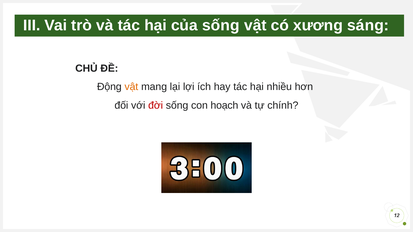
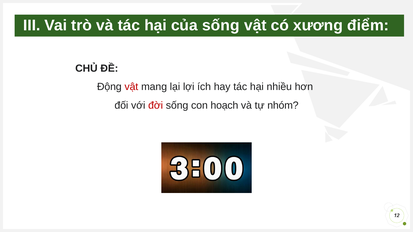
sáng: sáng -> điểm (368, 25)
vật colour: orange -> red (131, 87)
chính: chính -> nhóm (283, 106)
